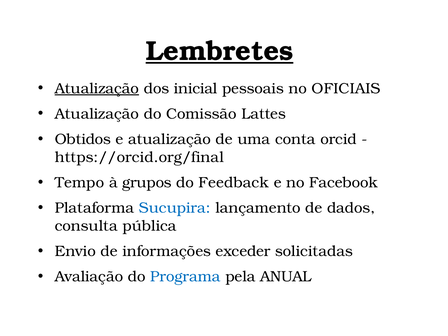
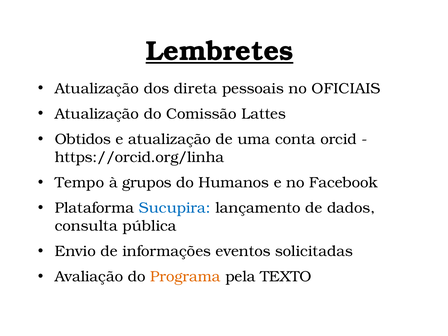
Atualização underline: present -> none (97, 89)
inicial: inicial -> direta (196, 89)
https://orcid.org/final: https://orcid.org/final -> https://orcid.org/linha (139, 157)
Feedback: Feedback -> Humanos (234, 183)
exceder: exceder -> eventos (243, 251)
Programa colour: blue -> orange (185, 277)
ANUAL: ANUAL -> TEXTO (286, 277)
